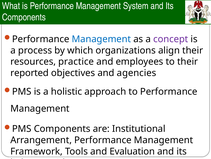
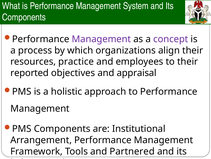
Management colour: blue -> purple (101, 39)
agencies: agencies -> appraisal (137, 73)
Evaluation: Evaluation -> Partnered (132, 151)
